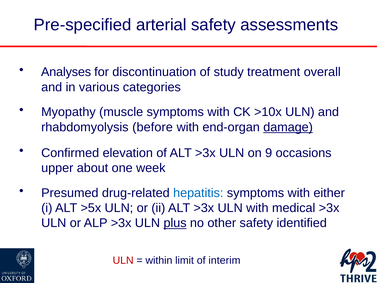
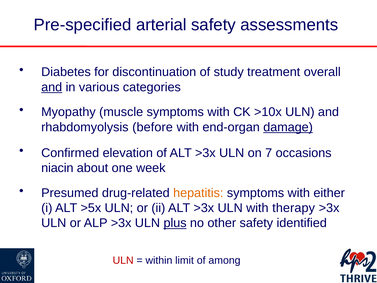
Analyses: Analyses -> Diabetes (66, 72)
and underline: none -> present (52, 87)
9: 9 -> 7 (269, 153)
upper: upper -> niacin (57, 168)
hepatitis colour: blue -> orange (198, 193)
medical: medical -> therapy (294, 208)
interim: interim -> among (224, 260)
